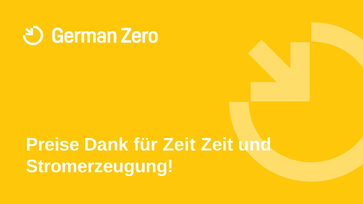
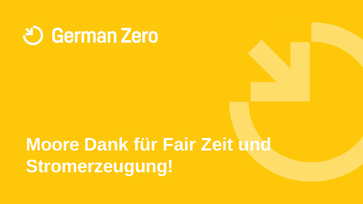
Preise: Preise -> Moore (53, 145)
für Zeit: Zeit -> Fair (179, 145)
